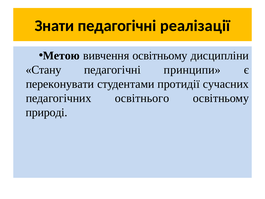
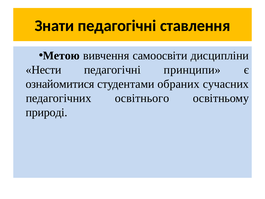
реалізації: реалізації -> ставлення (195, 26)
вивчення освітньому: освітньому -> самоосвіти (160, 56)
Стану: Стану -> Нести (44, 70)
переконувати: переконувати -> ознайомитися (60, 84)
протидії: протидії -> обраних (179, 84)
